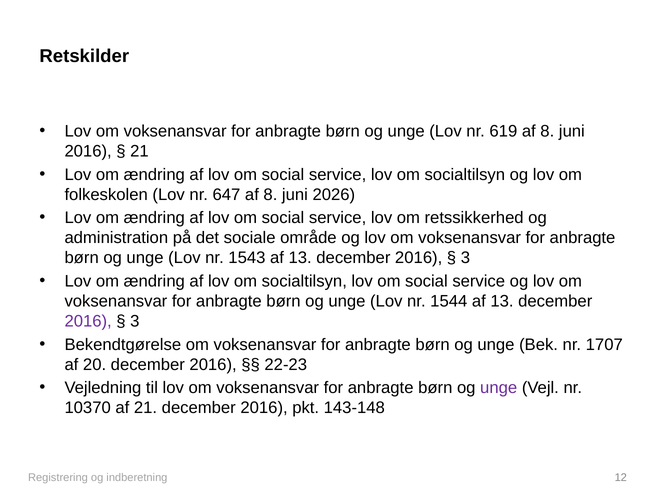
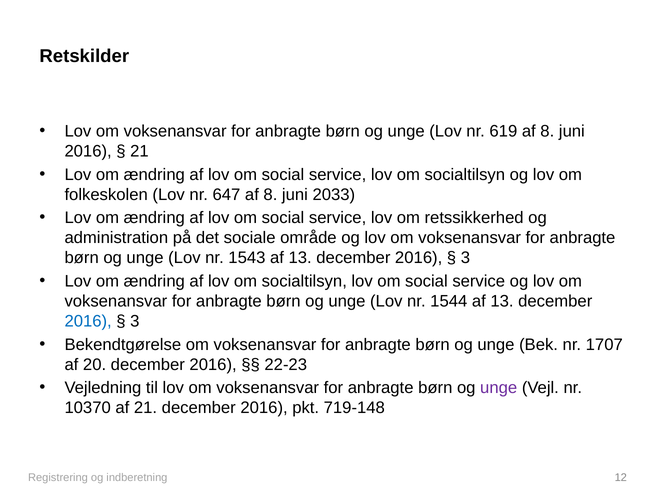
2026: 2026 -> 2033 (334, 195)
2016 colour: purple -> blue (88, 321)
143-148: 143-148 -> 719-148 (354, 408)
